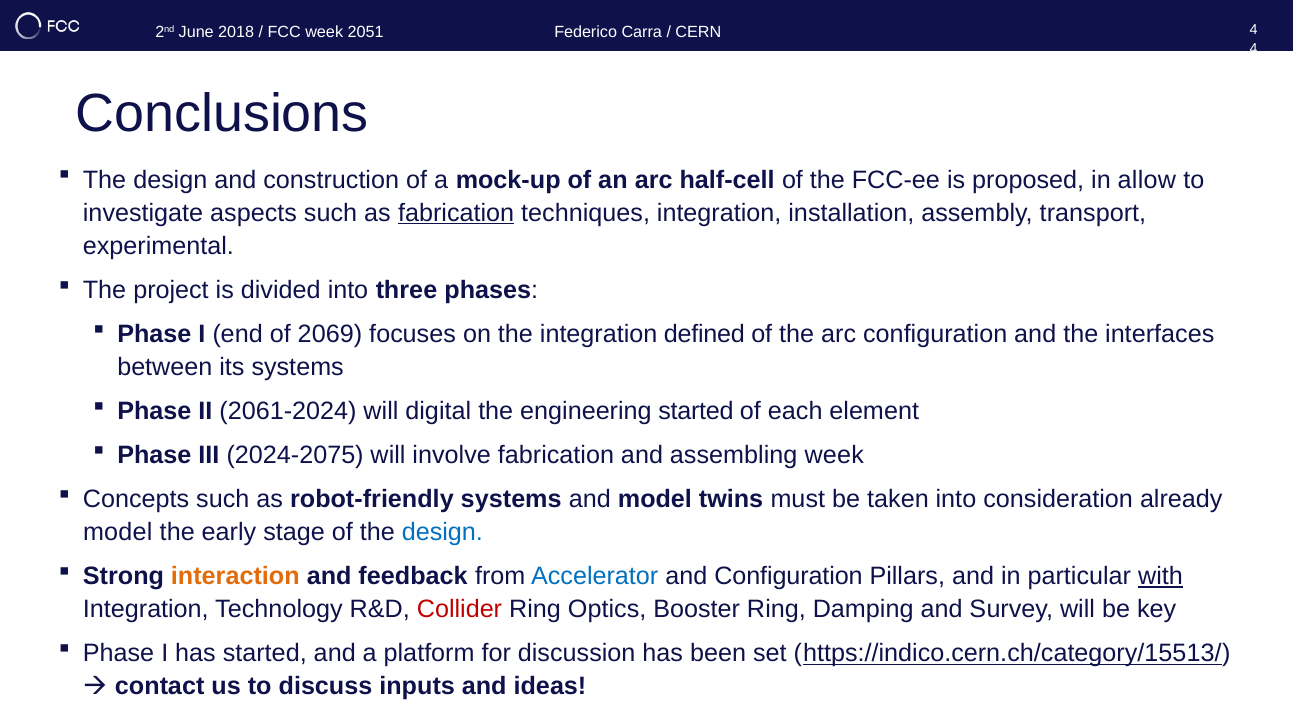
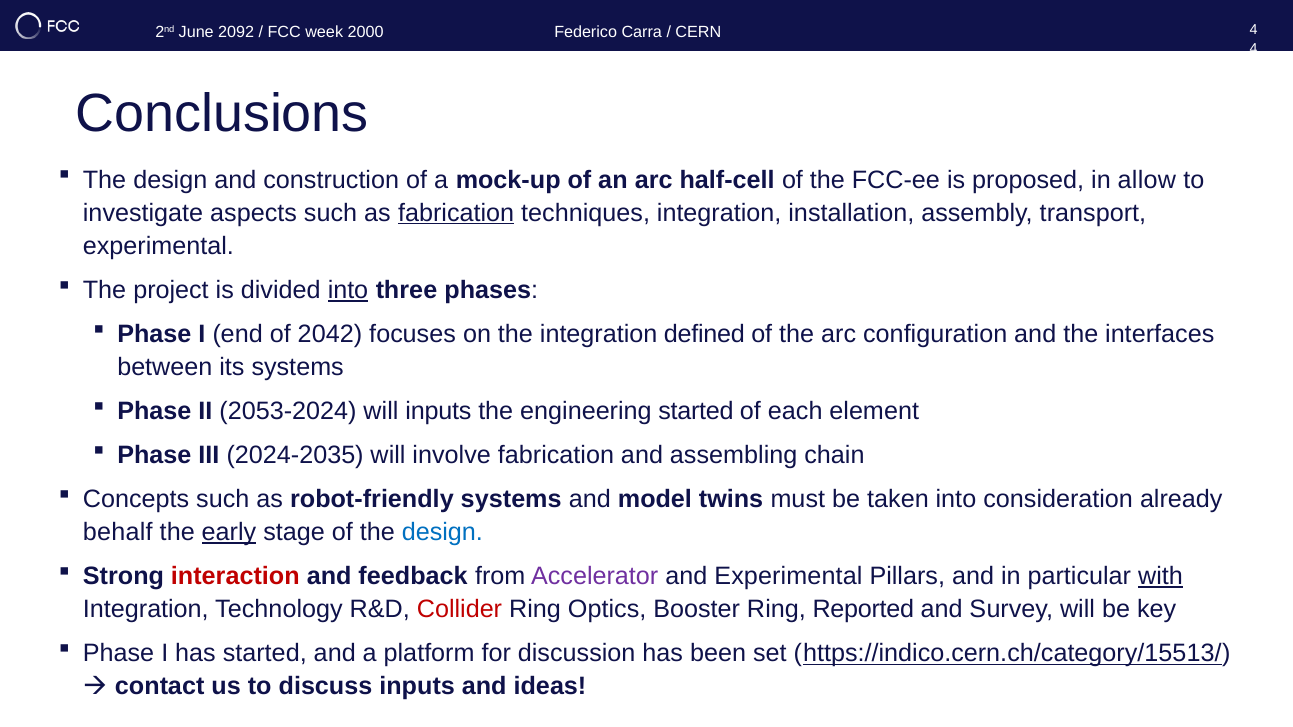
2018: 2018 -> 2092 (236, 32)
2051: 2051 -> 2000 (366, 32)
into underline: none -> present (348, 290)
2069: 2069 -> 2042 (330, 334)
2061-2024: 2061-2024 -> 2053-2024 (288, 411)
will digital: digital -> inputs (438, 411)
2024-2075: 2024-2075 -> 2024-2035 (295, 455)
assembling week: week -> chain (834, 455)
model: model -> behalf (118, 532)
early underline: none -> present (229, 532)
interaction colour: orange -> red (235, 576)
Accelerator colour: blue -> purple (595, 576)
and Configuration: Configuration -> Experimental (788, 576)
Damping: Damping -> Reported (863, 610)
